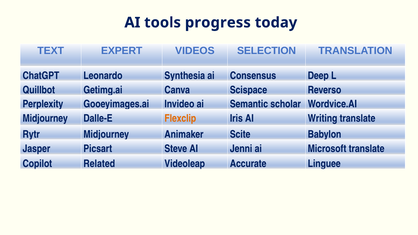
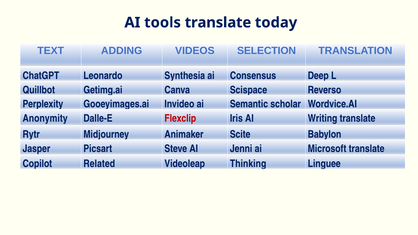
tools progress: progress -> translate (218, 23)
EXPERT: EXPERT -> ADDING (122, 51)
Midjourney: Midjourney -> Anonymity (45, 119)
Flexclip colour: orange -> red (180, 119)
Accurate: Accurate -> Thinking (248, 164)
